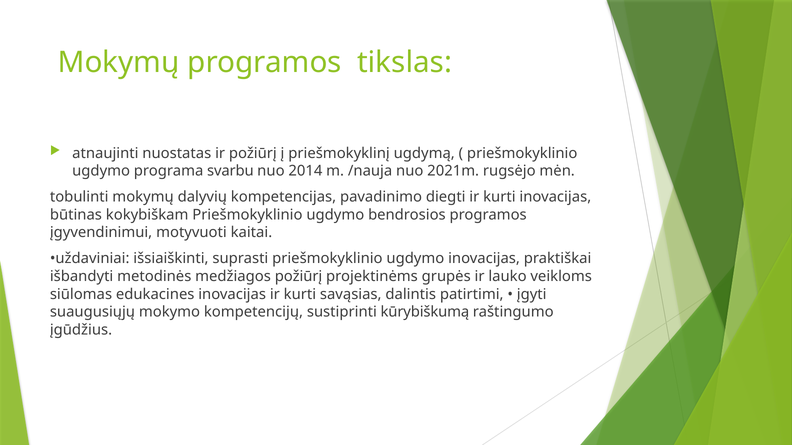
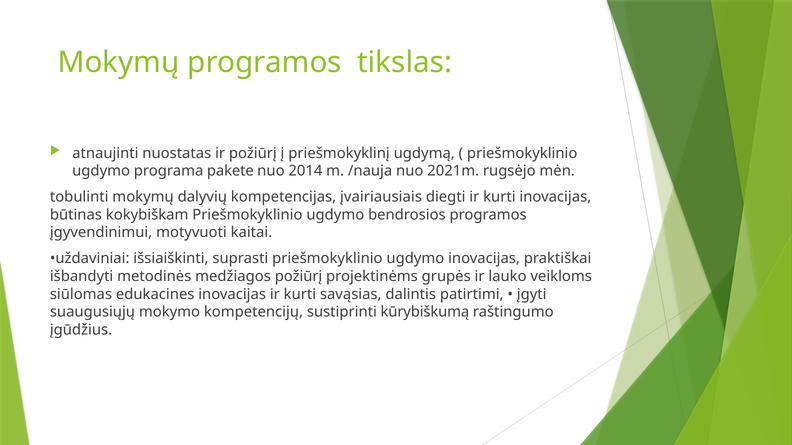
svarbu: svarbu -> pakete (230, 171)
pavadinimo: pavadinimo -> įvairiausiais (381, 197)
